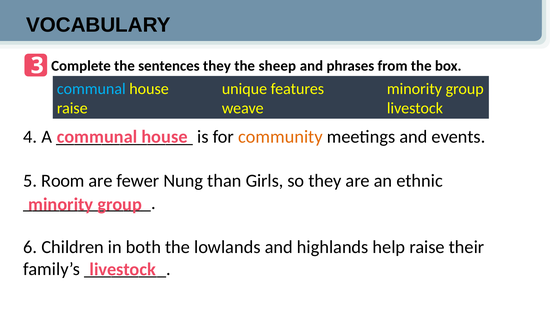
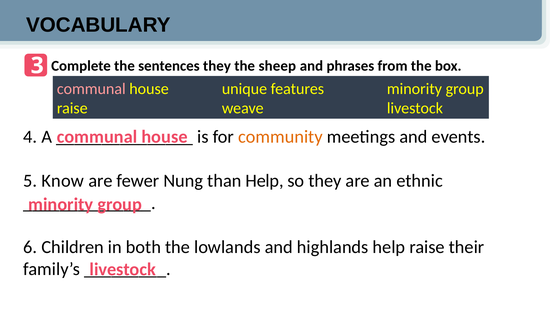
communal colour: light blue -> pink (91, 89)
Room: Room -> Know (63, 181)
than Girls: Girls -> Help (265, 181)
